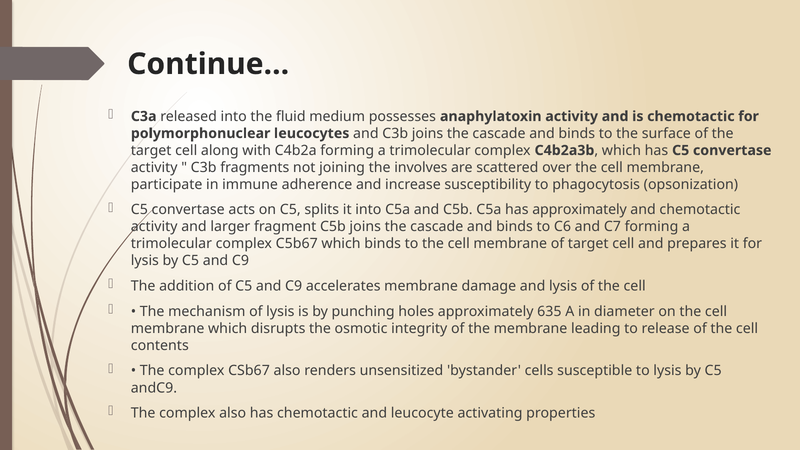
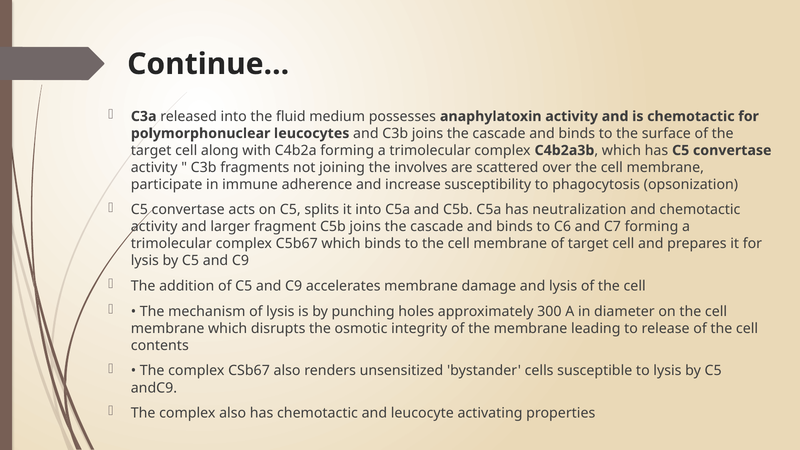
has approximately: approximately -> neutralization (579, 210)
635: 635 -> 300 (549, 311)
